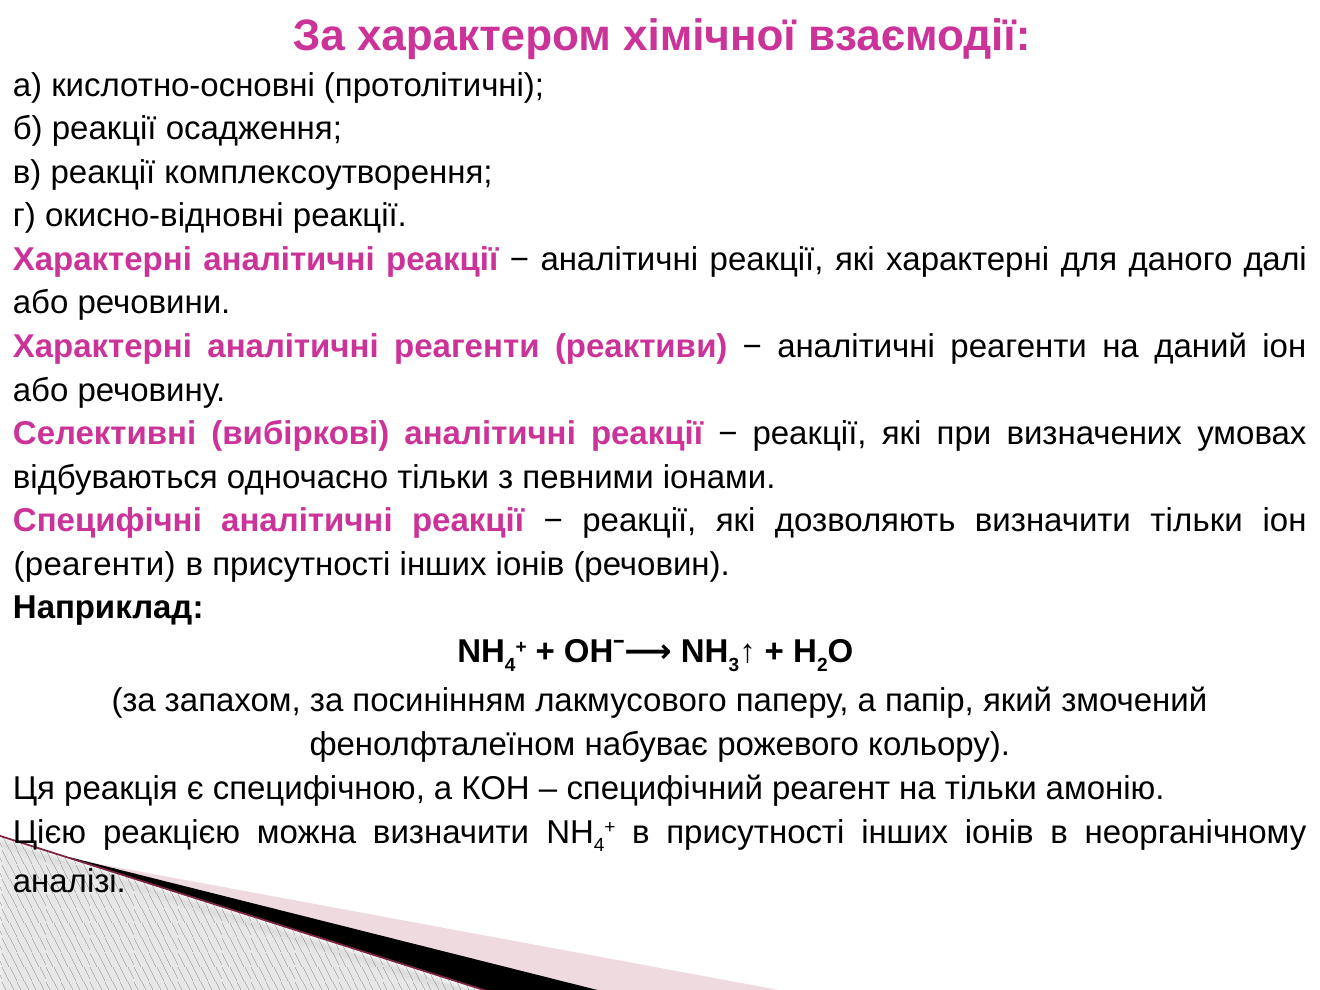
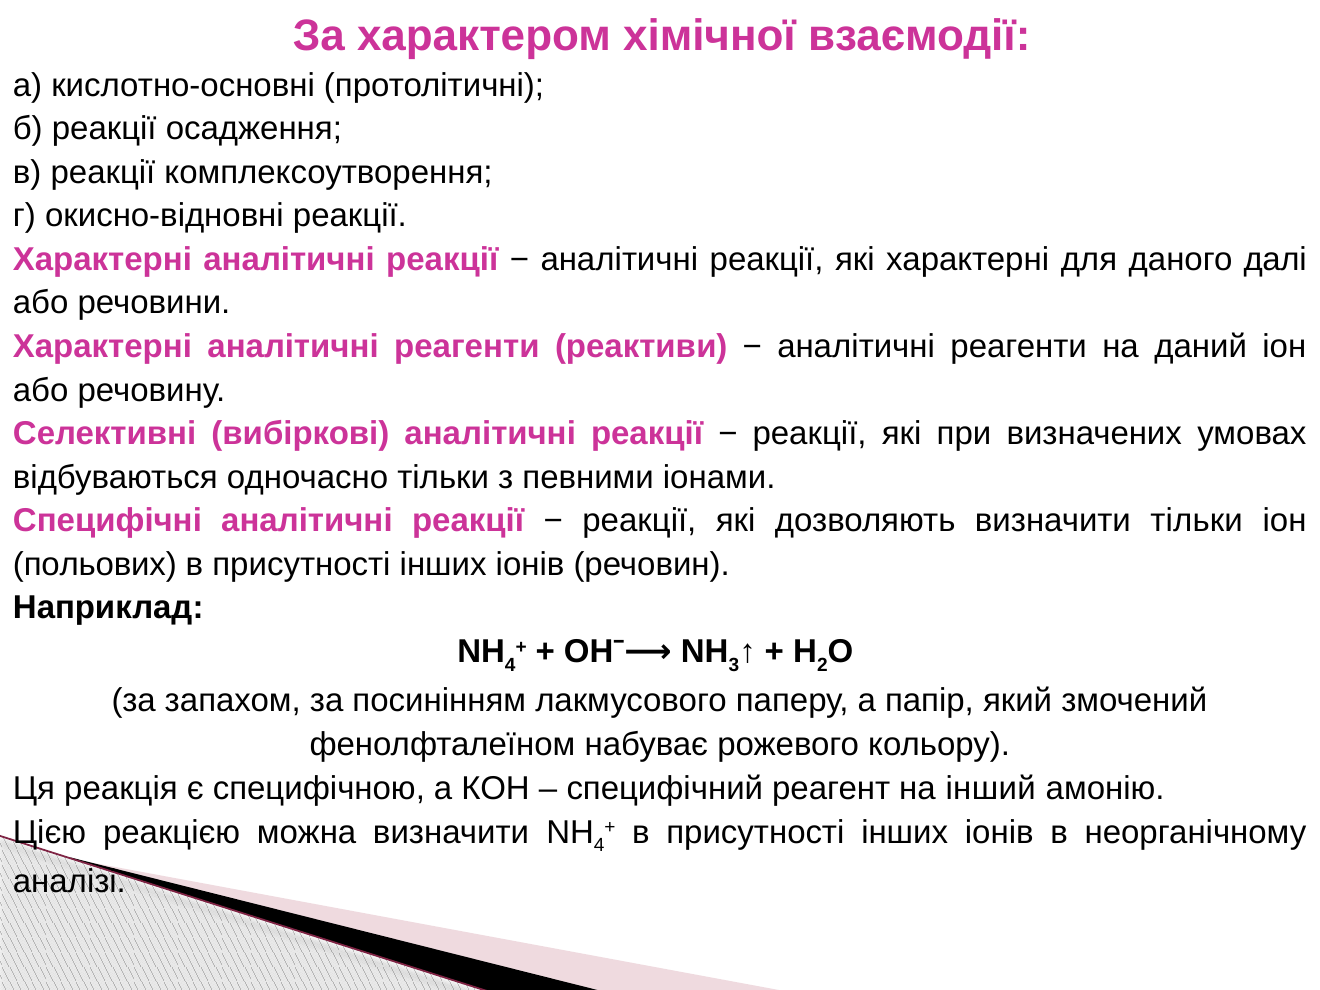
реагенти: реагенти -> польових (95, 564)
на тільки: тільки -> інший (991, 788)
